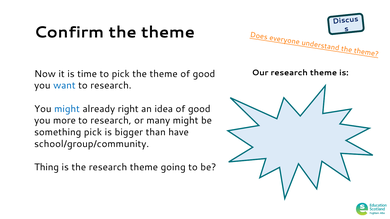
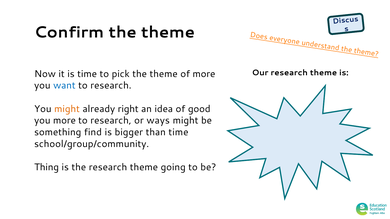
theme of good: good -> more (204, 74)
might colour: blue -> orange (67, 109)
many: many -> ways (158, 121)
something pick: pick -> find (93, 132)
than have: have -> time (178, 132)
